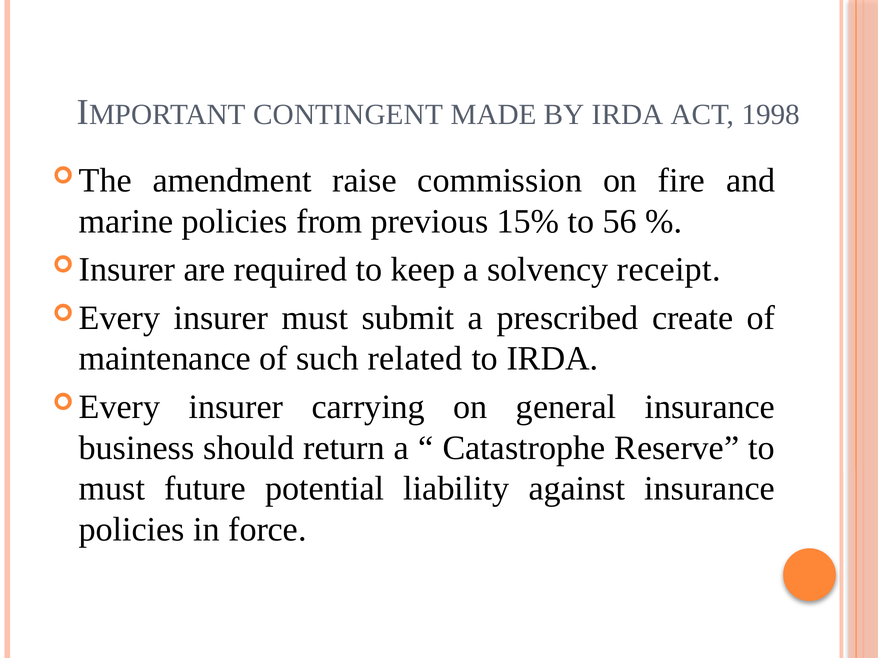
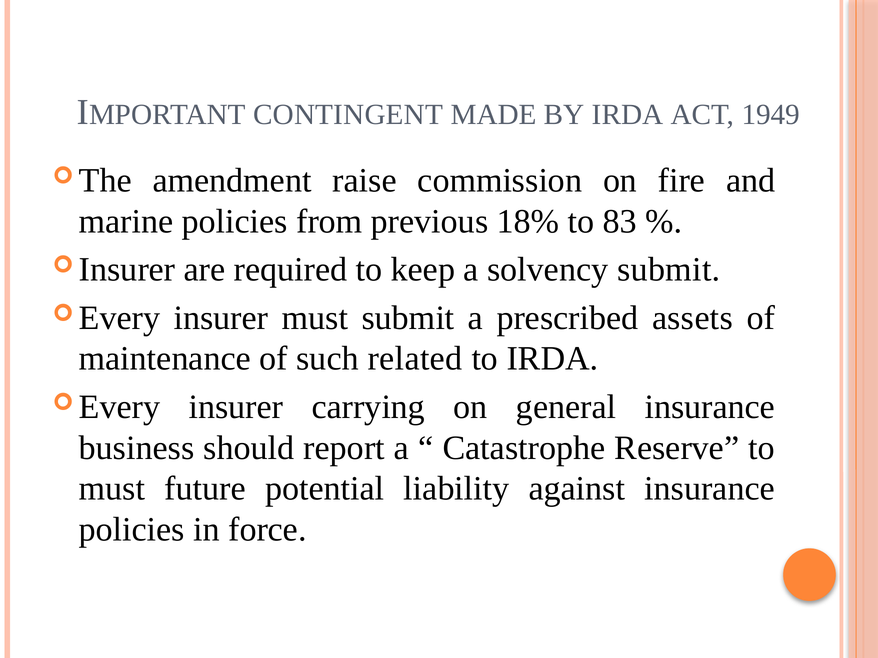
1998: 1998 -> 1949 (771, 115)
15%: 15% -> 18% (528, 222)
56: 56 -> 83 (620, 222)
solvency receipt: receipt -> submit (669, 270)
create: create -> assets (692, 318)
return: return -> report (344, 448)
